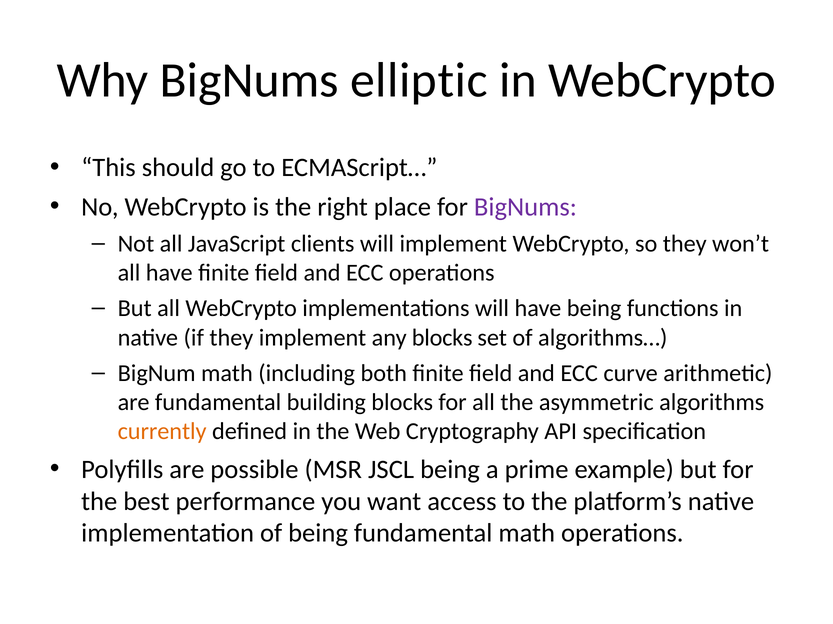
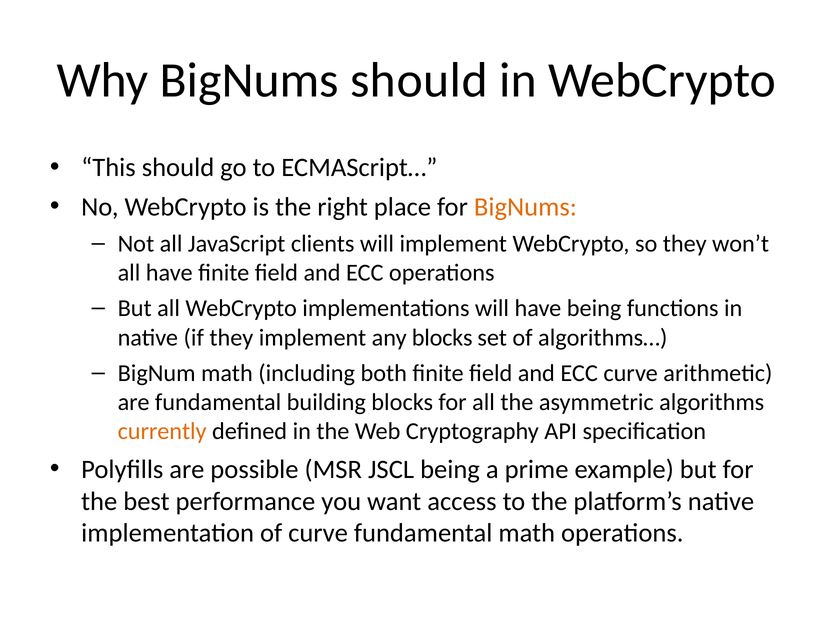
BigNums elliptic: elliptic -> should (419, 81)
BigNums colour: purple -> orange (525, 207)
of being: being -> curve (318, 534)
